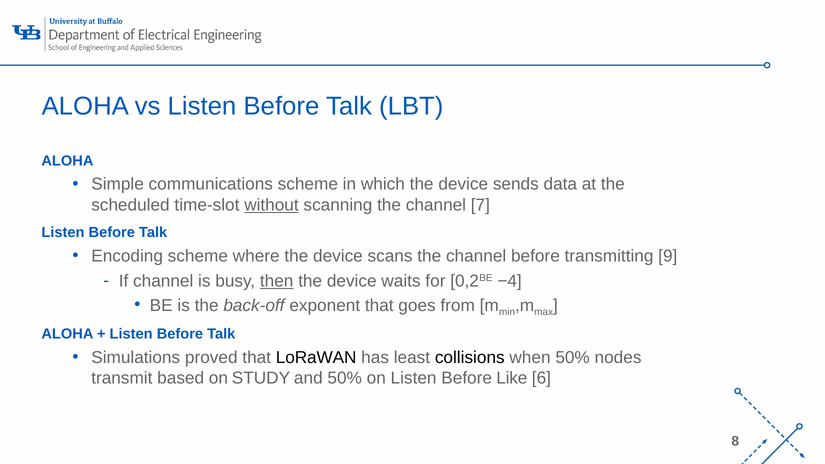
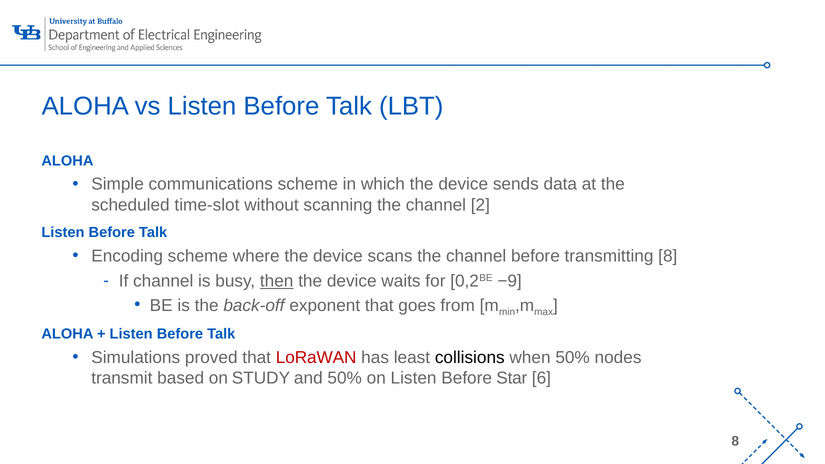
without underline: present -> none (271, 205)
7: 7 -> 2 (480, 205)
transmitting 9: 9 -> 8 (668, 256)
−4: −4 -> −9 (510, 281)
LoRaWAN colour: black -> red (316, 357)
Like: Like -> Star (512, 378)
